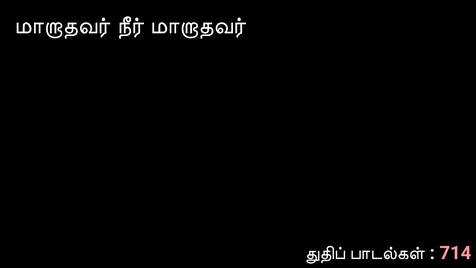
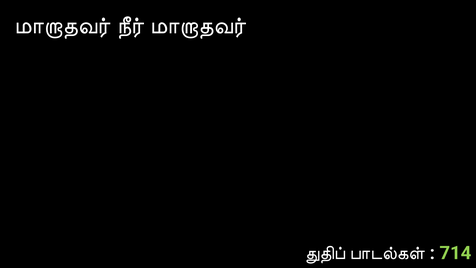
714 colour: pink -> light green (455, 253)
